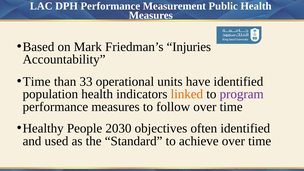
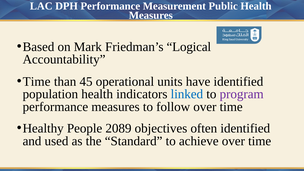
Injuries: Injuries -> Logical (189, 47)
33: 33 -> 45 (86, 82)
linked colour: orange -> blue (187, 94)
2030: 2030 -> 2089 (118, 128)
